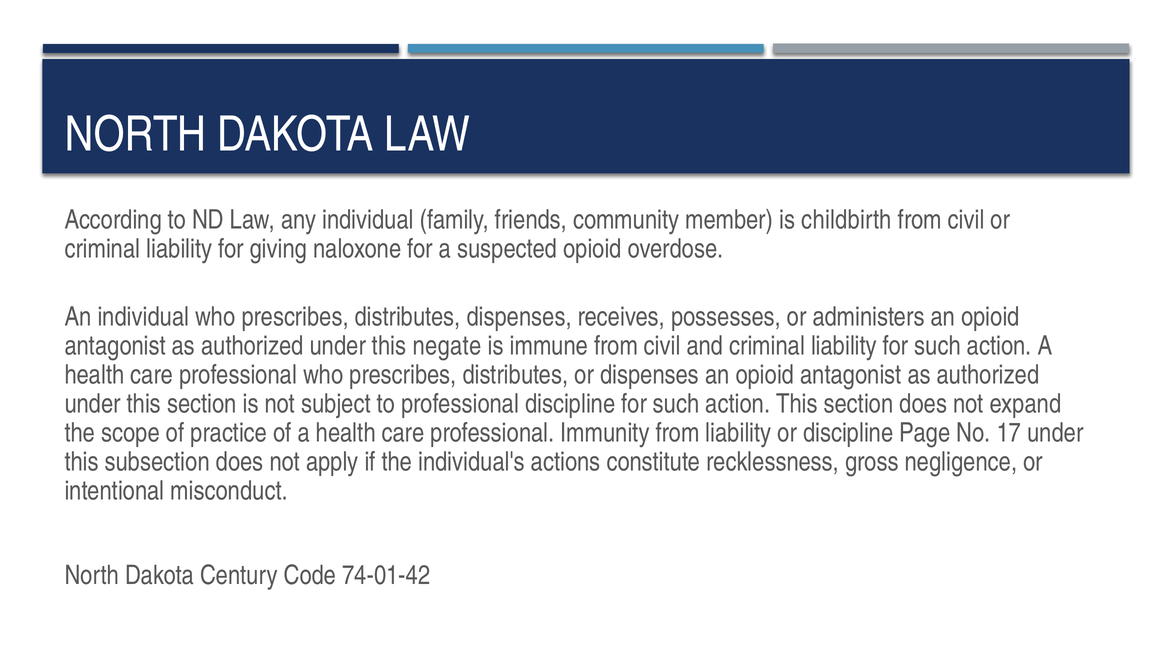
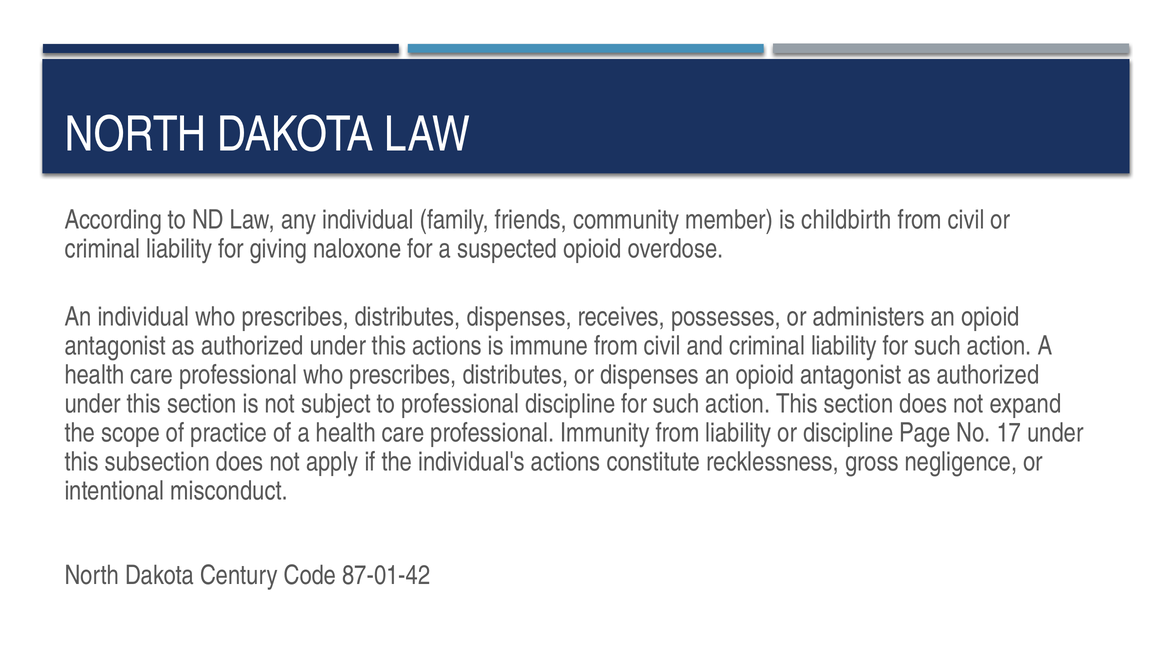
this negate: negate -> actions (447, 346)
74-01-42: 74-01-42 -> 87-01-42 (386, 576)
